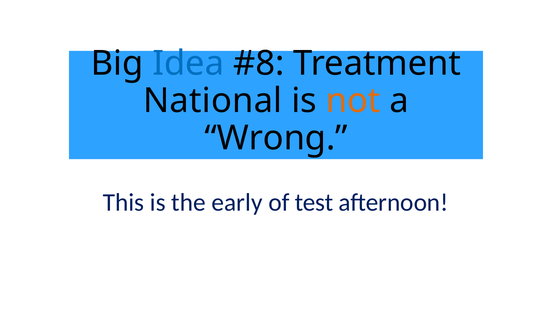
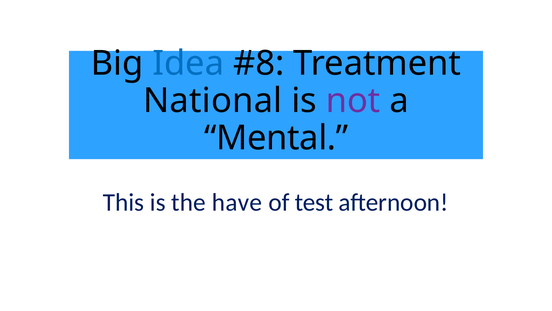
not colour: orange -> purple (353, 101)
Wrong: Wrong -> Mental (276, 138)
early: early -> have (237, 202)
